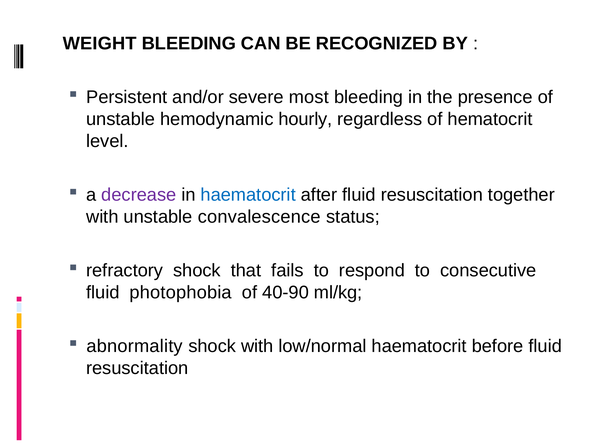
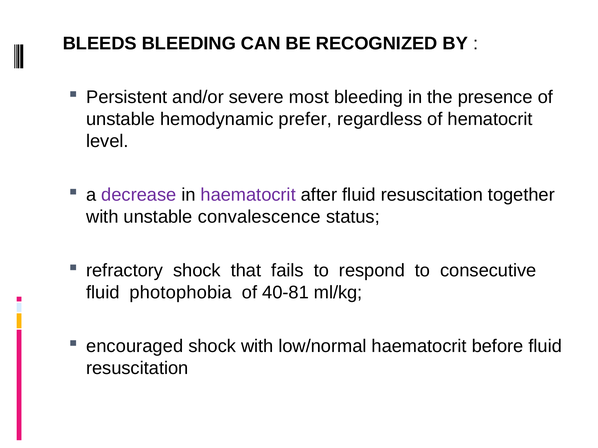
WEIGHT: WEIGHT -> BLEEDS (100, 44)
hourly: hourly -> prefer (305, 119)
haematocrit colour: blue -> purple (248, 195)
40-90: 40-90 -> 40-81 (286, 293)
abnormality: abnormality -> encouraged (135, 347)
